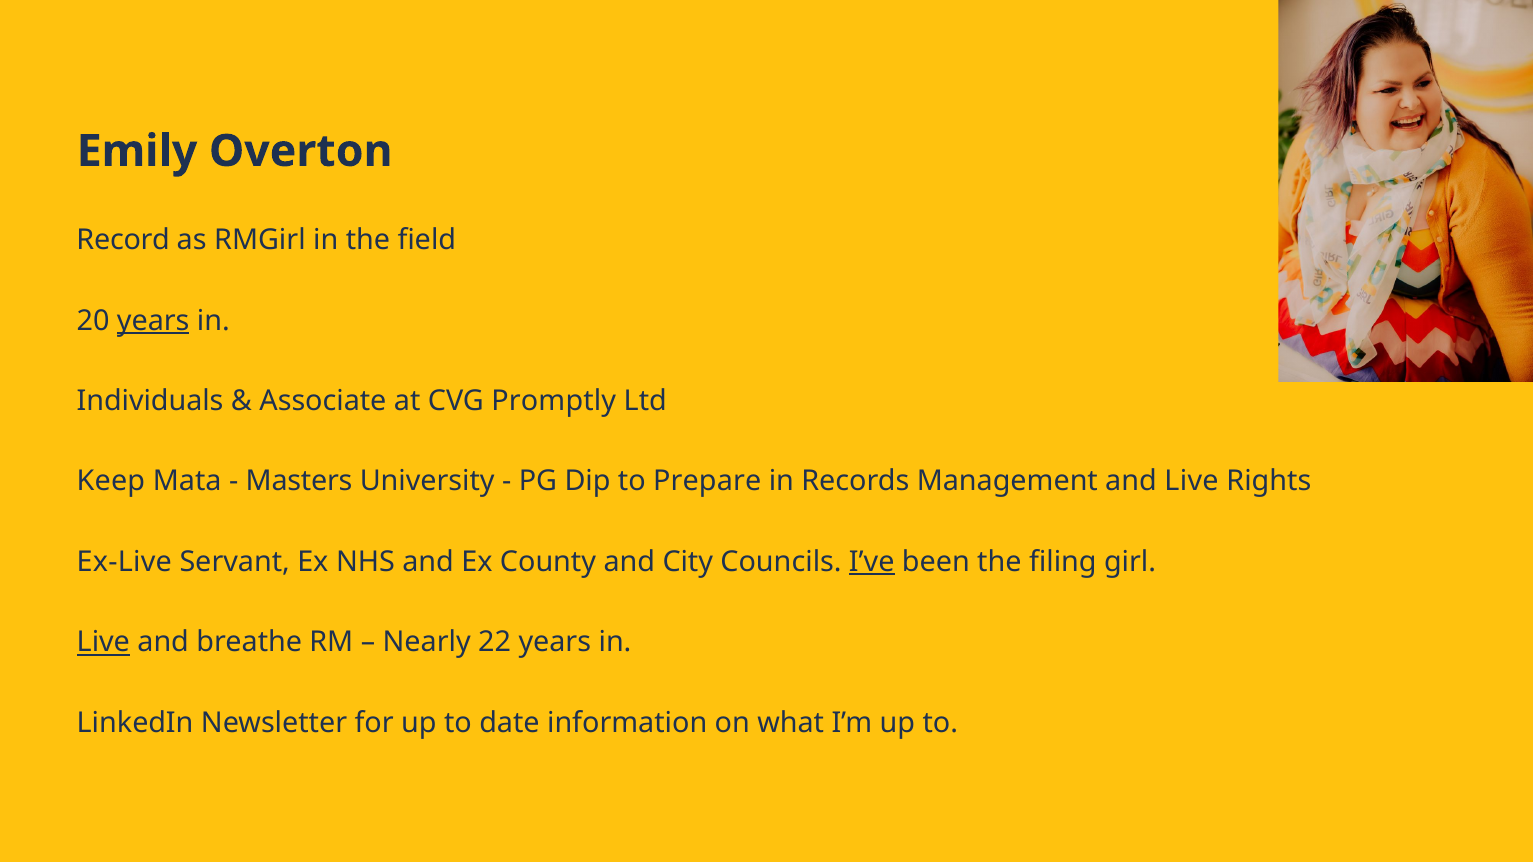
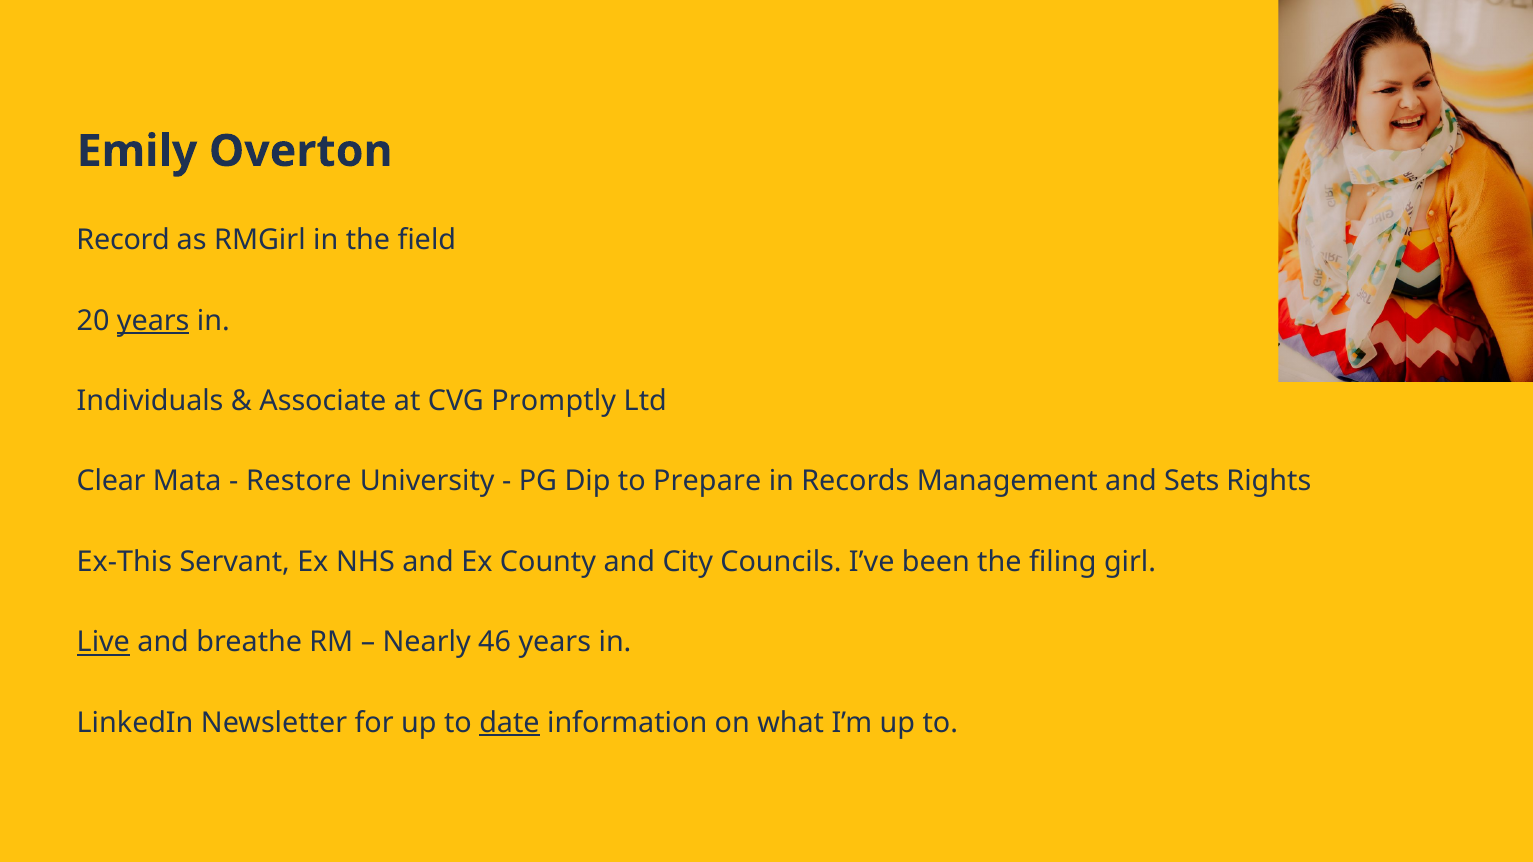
Keep: Keep -> Clear (111, 482)
Masters: Masters -> Restore (299, 482)
and Live: Live -> Sets (1192, 482)
Ex-Live: Ex-Live -> Ex-This (124, 562)
I’ve underline: present -> none (872, 562)
22: 22 -> 46 (495, 643)
date underline: none -> present (509, 723)
